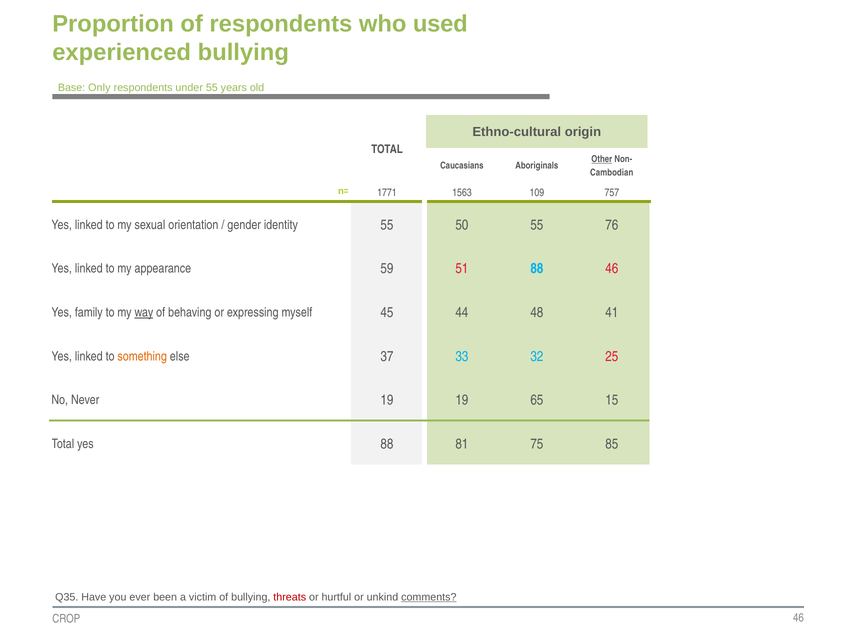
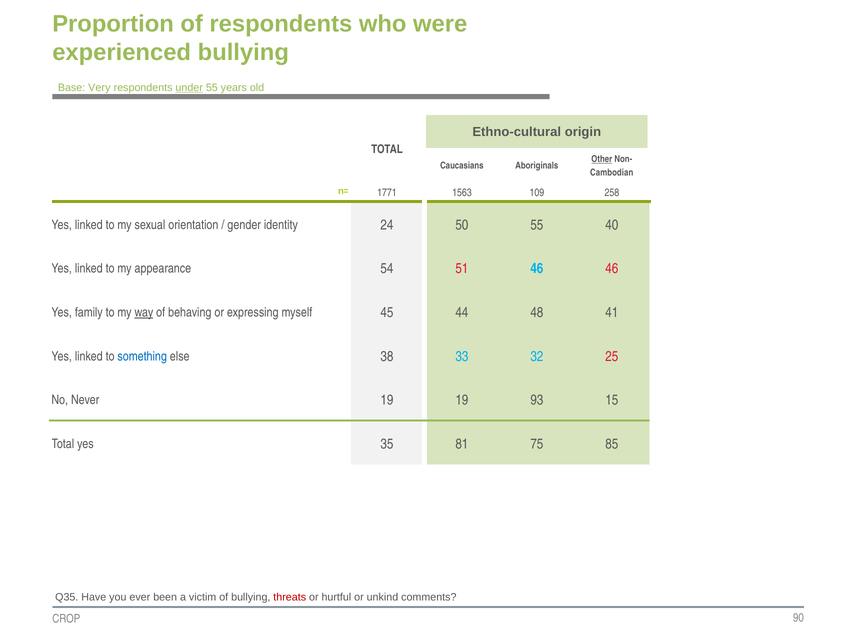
used: used -> were (440, 24)
Only: Only -> Very (99, 88)
under underline: none -> present (189, 88)
757: 757 -> 258 (612, 193)
identity 55: 55 -> 24 (387, 225)
76: 76 -> 40 (612, 225)
59: 59 -> 54 (387, 269)
51 88: 88 -> 46 (537, 269)
something colour: orange -> blue (142, 356)
37: 37 -> 38 (387, 356)
65: 65 -> 93 (537, 400)
yes 88: 88 -> 35 (387, 444)
comments underline: present -> none (429, 597)
CROP 46: 46 -> 90 (799, 618)
